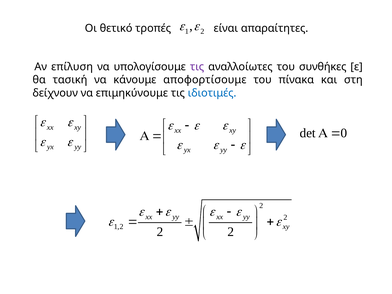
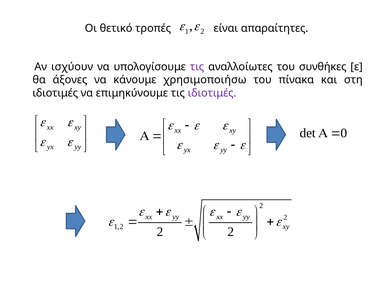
επίλυση: επίλυση -> ισχύουν (72, 67)
τασική: τασική -> άξονες (70, 80)
αποφορτίσουμε: αποφορτίσουμε -> χρησιμοποιήσω (205, 80)
δείχνουν: δείχνουν -> ιδιοτιμές (55, 93)
ιδιοτιμές colour: blue -> purple (212, 93)
